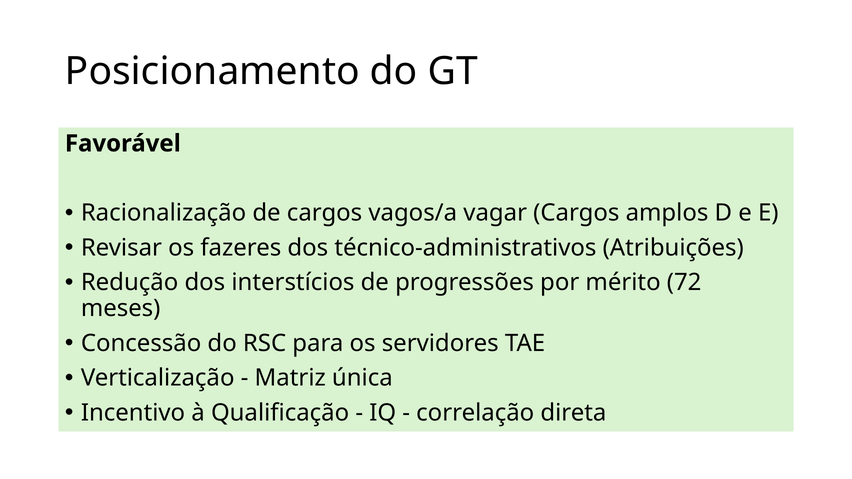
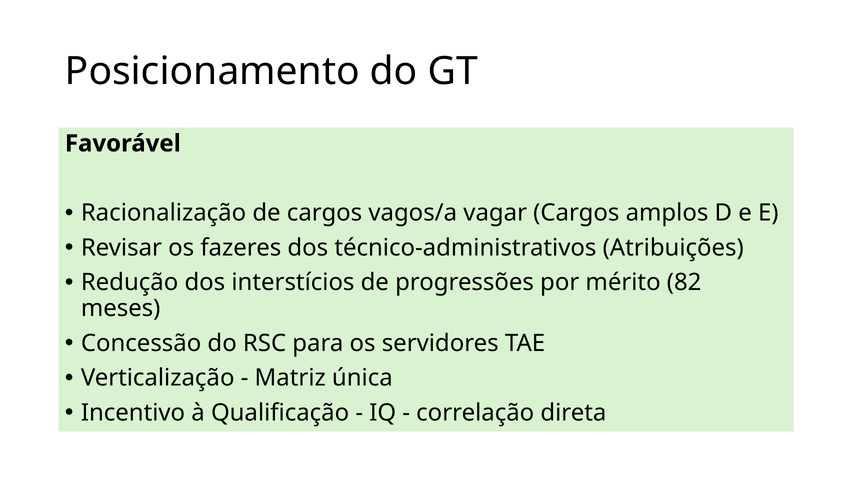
72: 72 -> 82 (684, 283)
